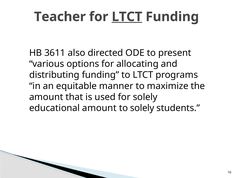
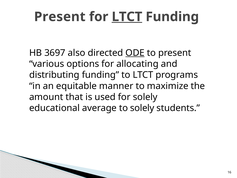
Teacher: Teacher -> Present (60, 17)
3611: 3611 -> 3697 (55, 53)
ODE underline: none -> present (135, 53)
educational amount: amount -> average (99, 108)
